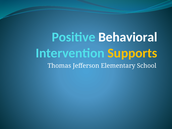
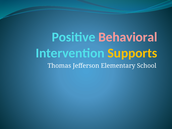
Behavioral colour: white -> pink (128, 37)
